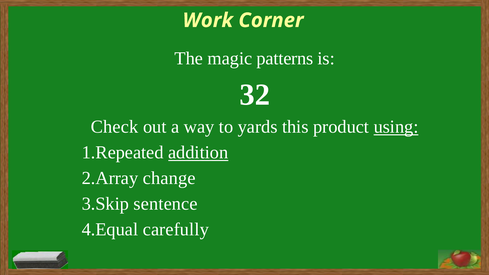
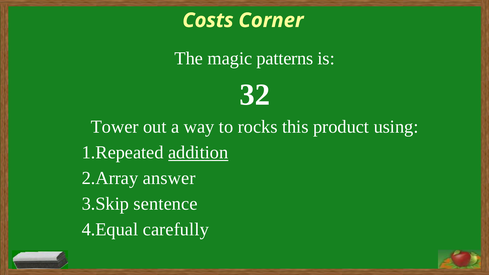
Work: Work -> Costs (208, 20)
Check: Check -> Tower (115, 127)
yards: yards -> rocks (258, 127)
using underline: present -> none (396, 127)
change: change -> answer (169, 178)
